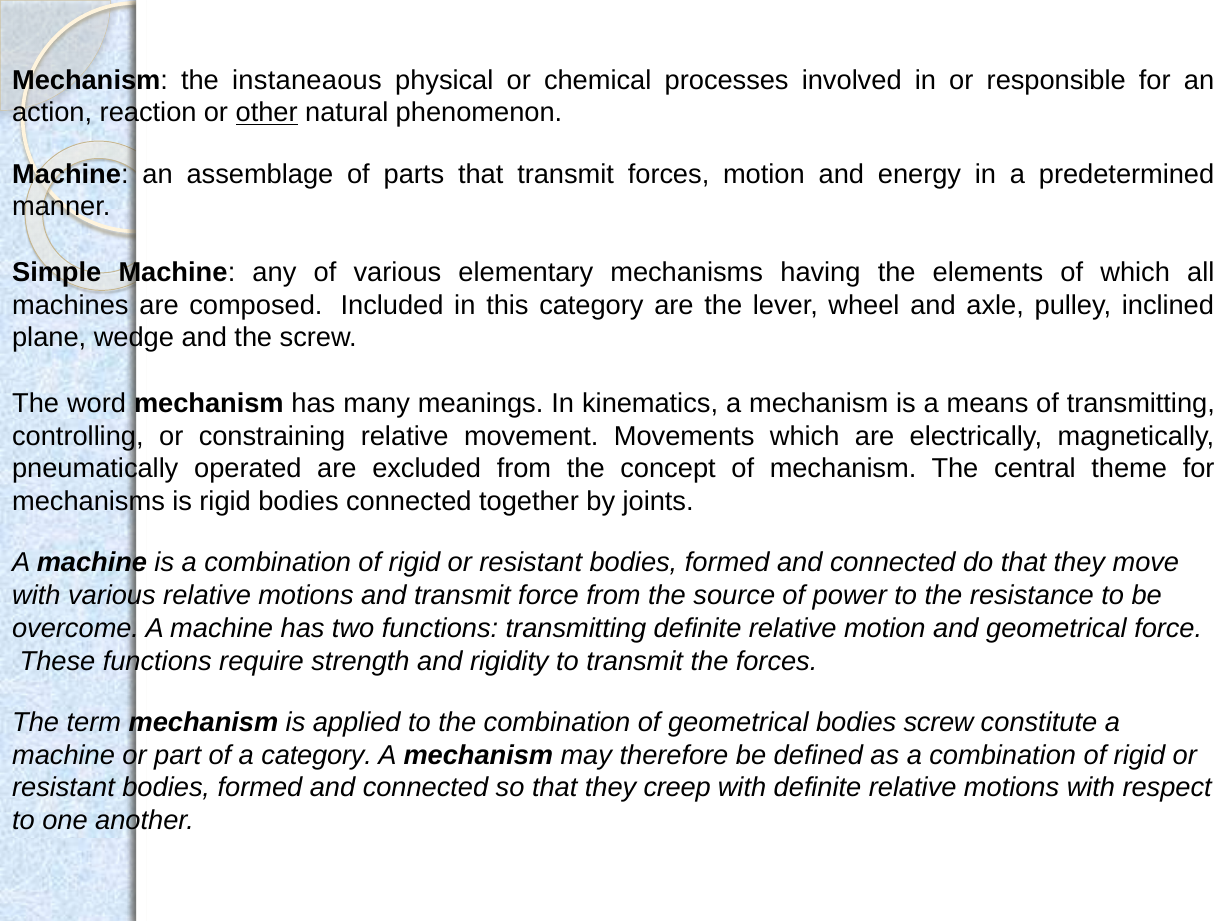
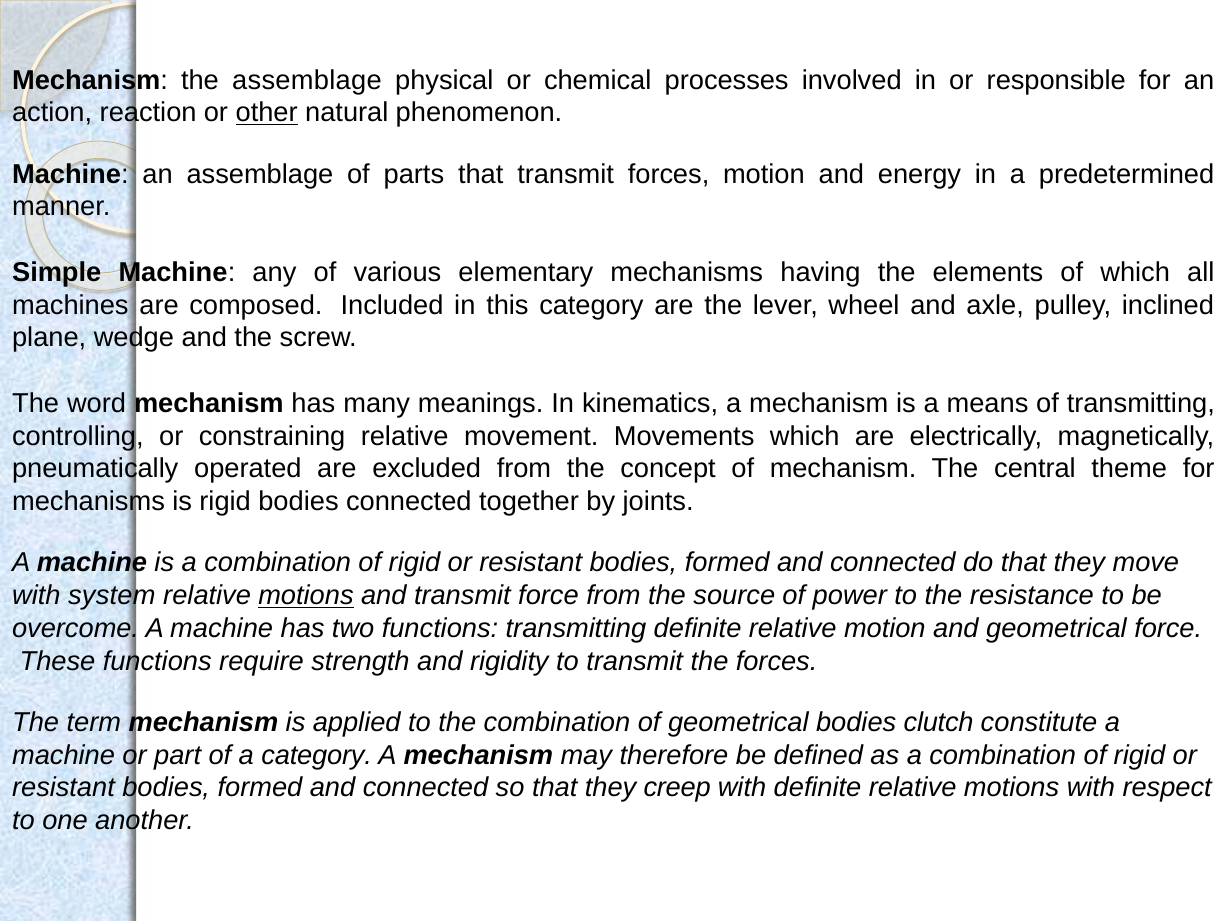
the instaneaous: instaneaous -> assemblage (307, 80)
with various: various -> system (112, 596)
motions underline: none -> present (306, 596)
bodies screw: screw -> clutch (939, 722)
